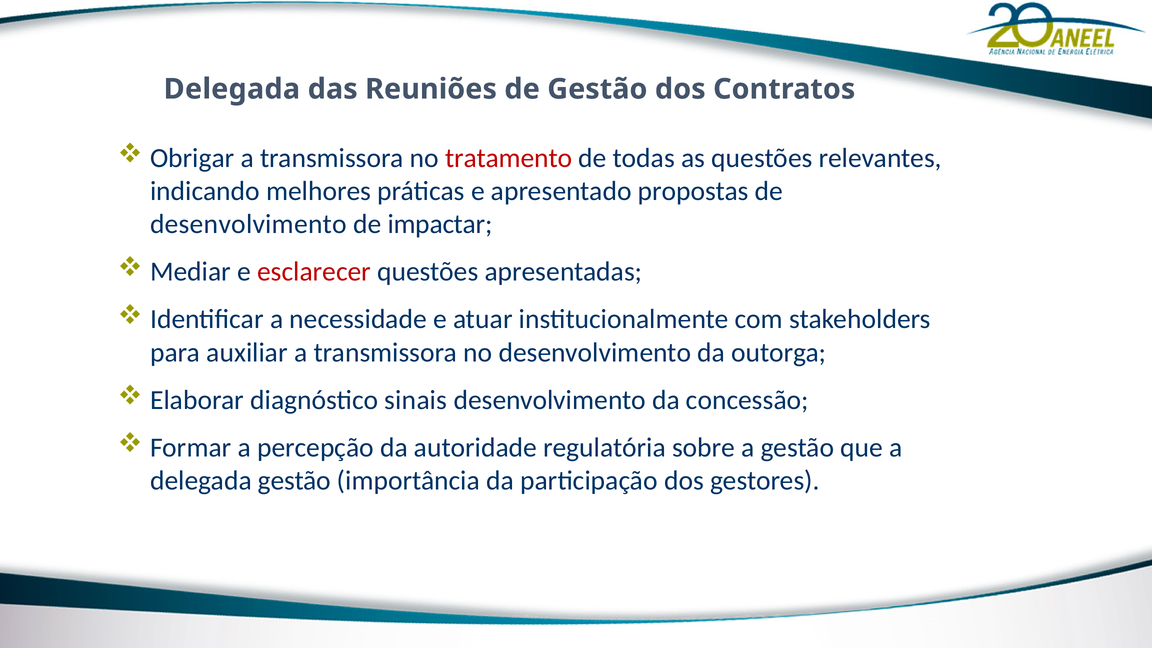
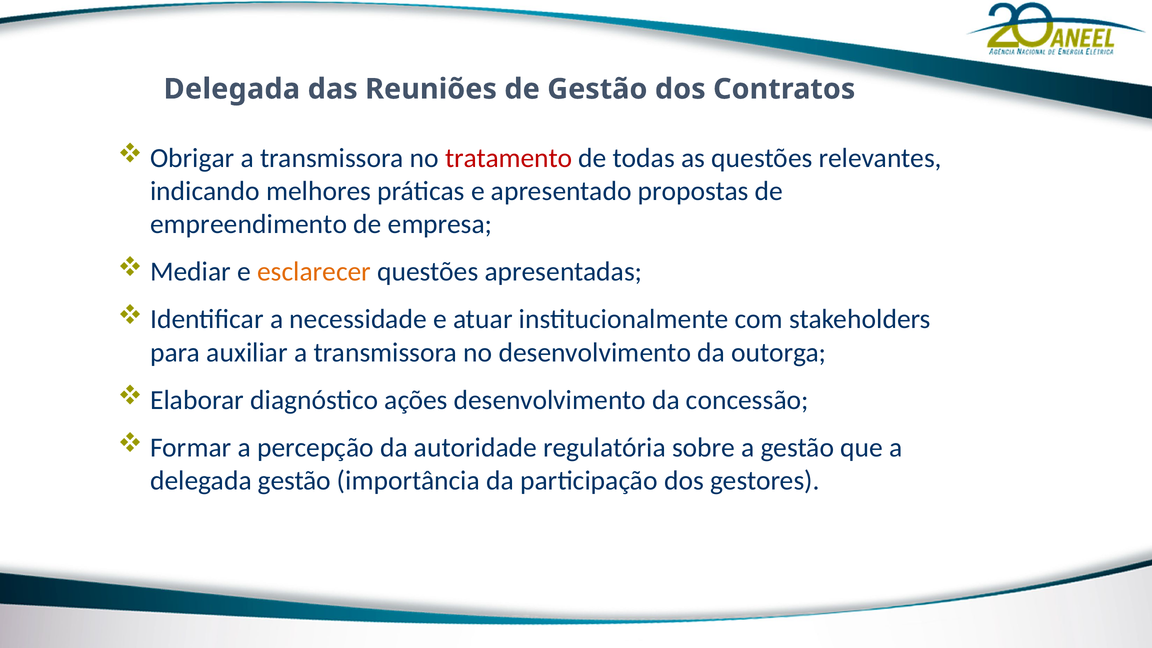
desenvolvimento: desenvolvimento -> empreendimento (249, 224)
impactar: impactar -> empresa (440, 224)
esclarecer colour: red -> orange (314, 272)
sinais: sinais -> ações (416, 400)
